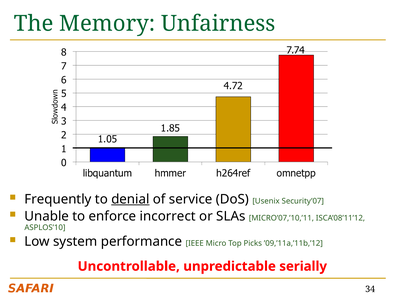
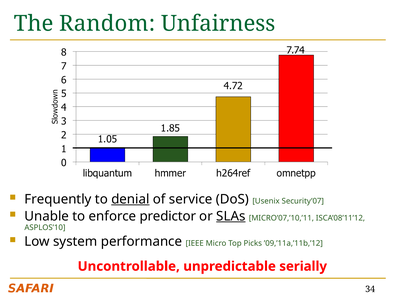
Memory: Memory -> Random (107, 23)
incorrect: incorrect -> predictor (168, 216)
SLAs underline: none -> present (231, 216)
